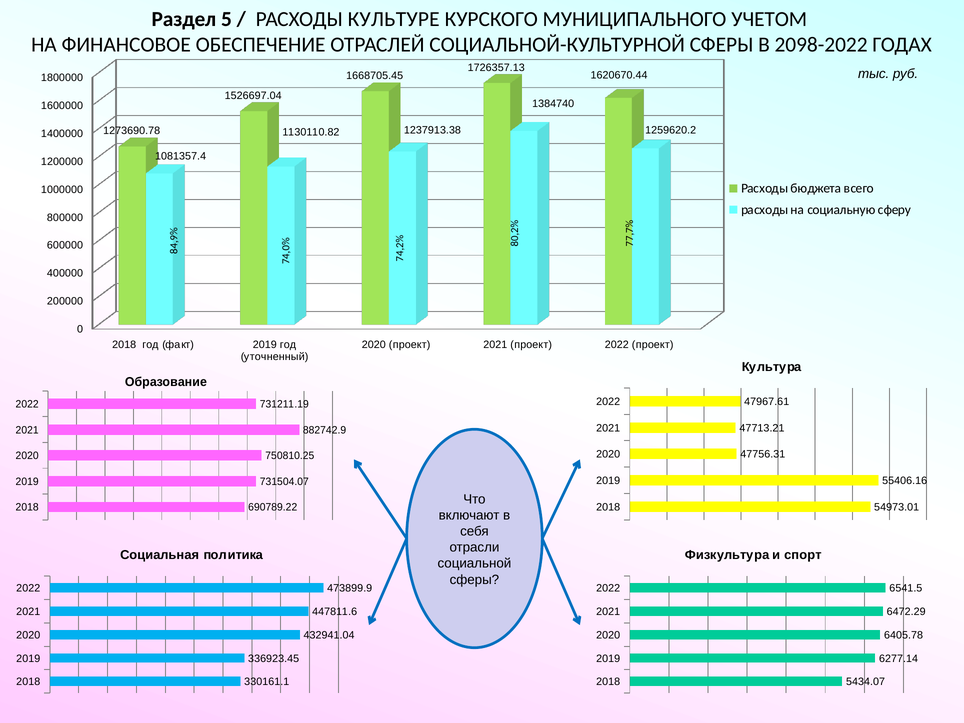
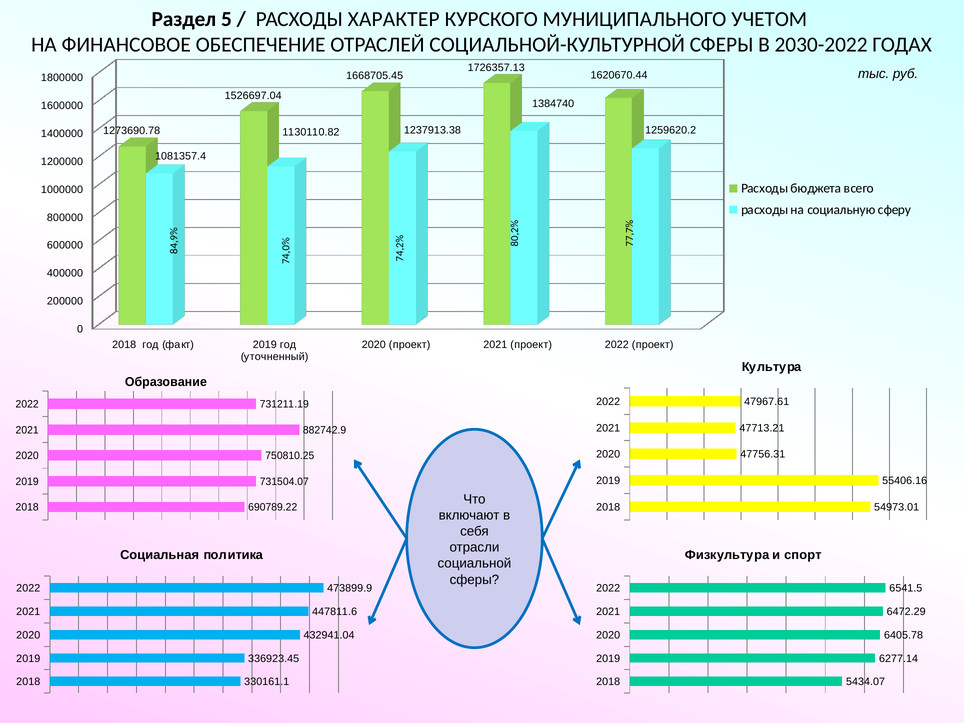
КУЛЬТУРЕ: КУЛЬТУРЕ -> ХАРАКТЕР (394, 19)
2098-2022: 2098-2022 -> 2030-2022 (821, 45)
